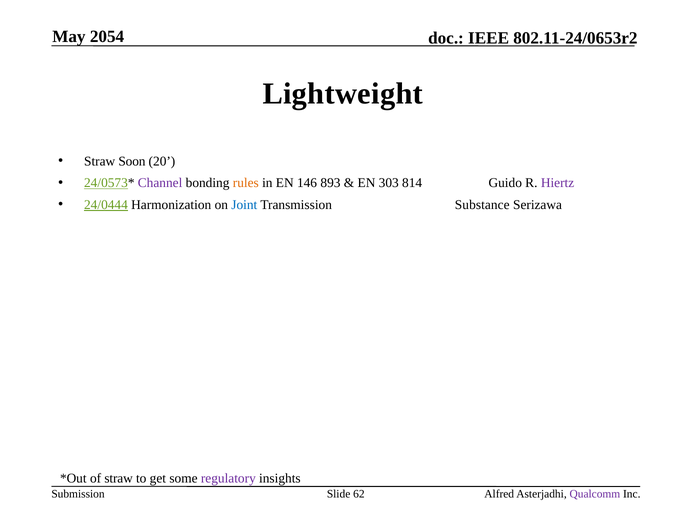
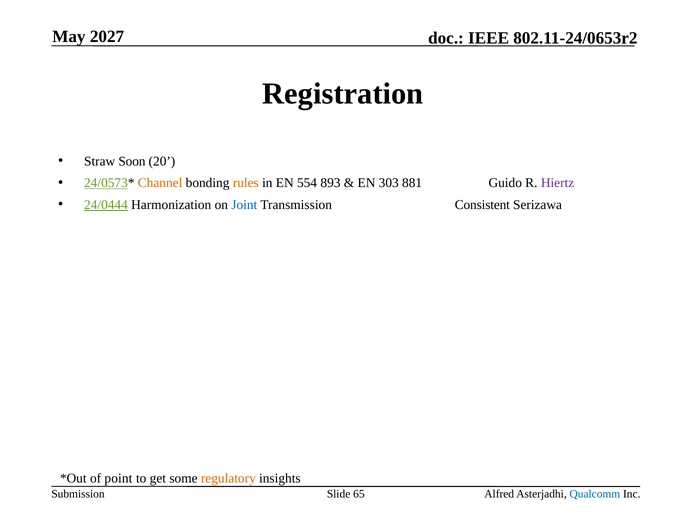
2054: 2054 -> 2027 (107, 36)
Lightweight: Lightweight -> Registration (343, 94)
Channel colour: purple -> orange (160, 183)
146: 146 -> 554 (307, 183)
814: 814 -> 881 (412, 183)
Substance: Substance -> Consistent (482, 205)
of straw: straw -> point (118, 478)
regulatory colour: purple -> orange (228, 478)
62: 62 -> 65 (359, 493)
Qualcomm colour: purple -> blue (595, 493)
